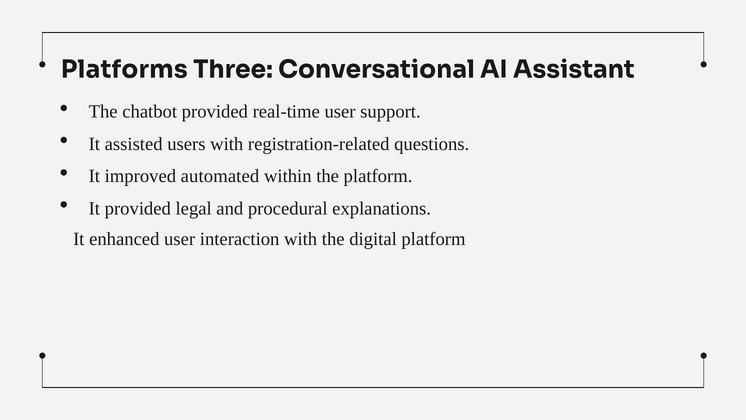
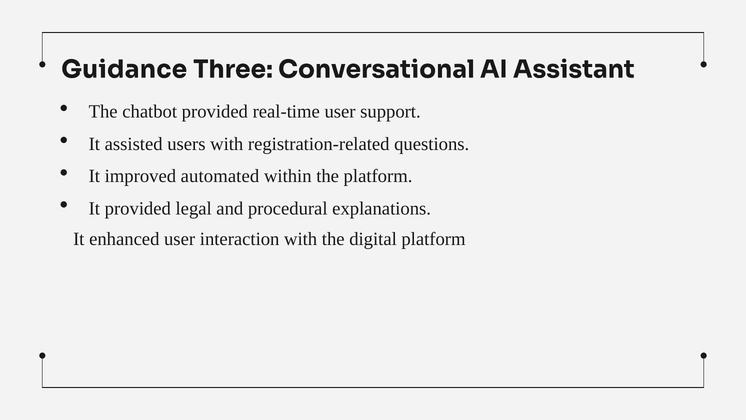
Platforms: Platforms -> Guidance (124, 69)
